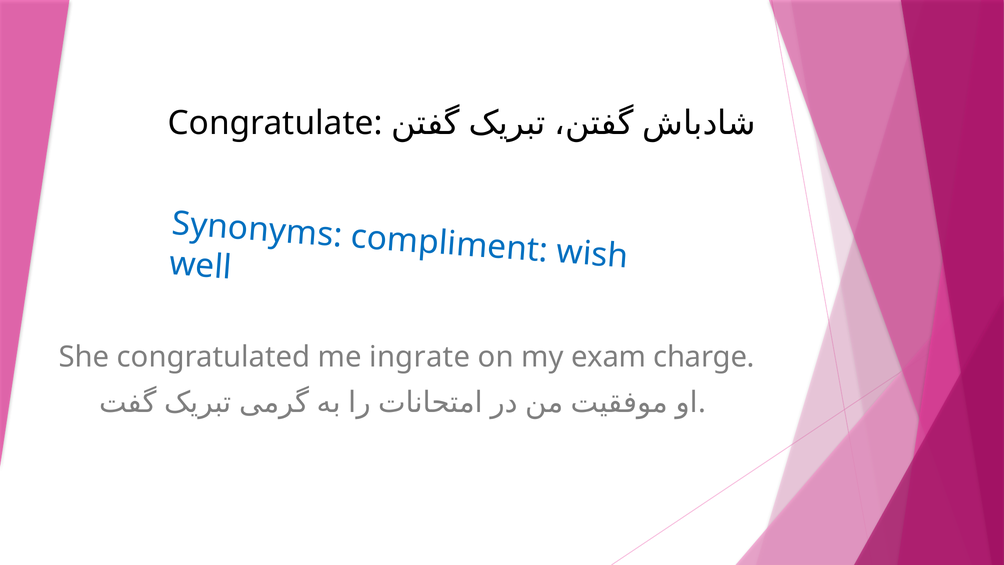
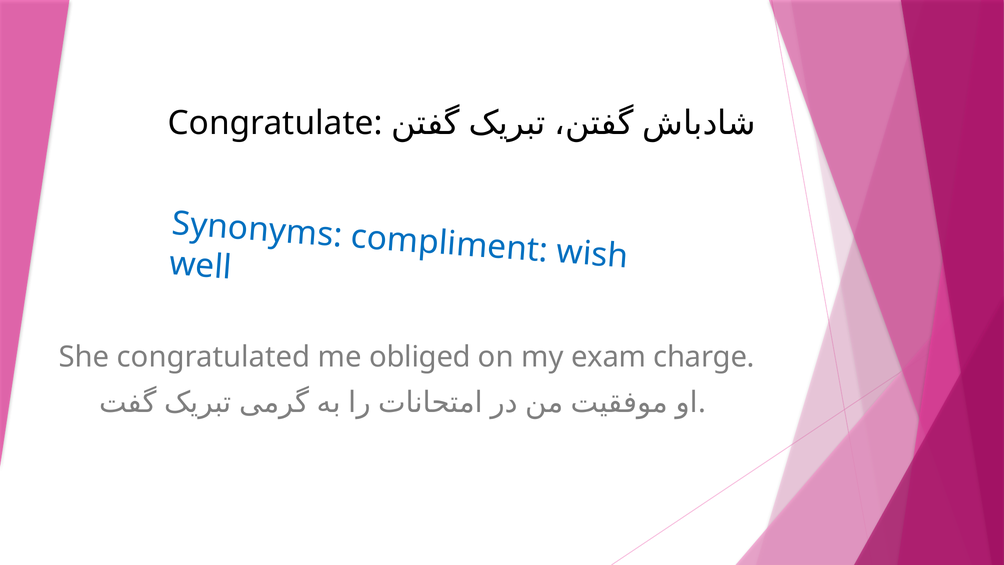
ingrate: ingrate -> obliged (420, 357)
